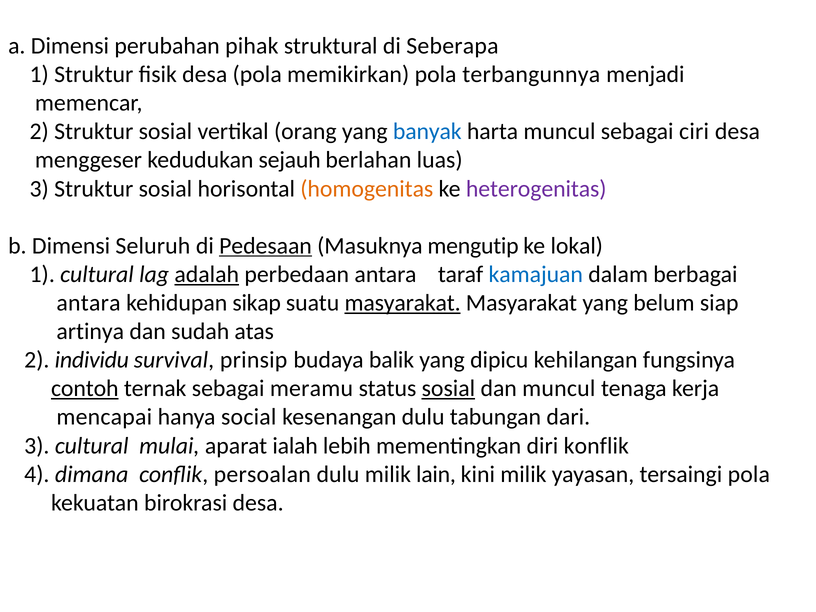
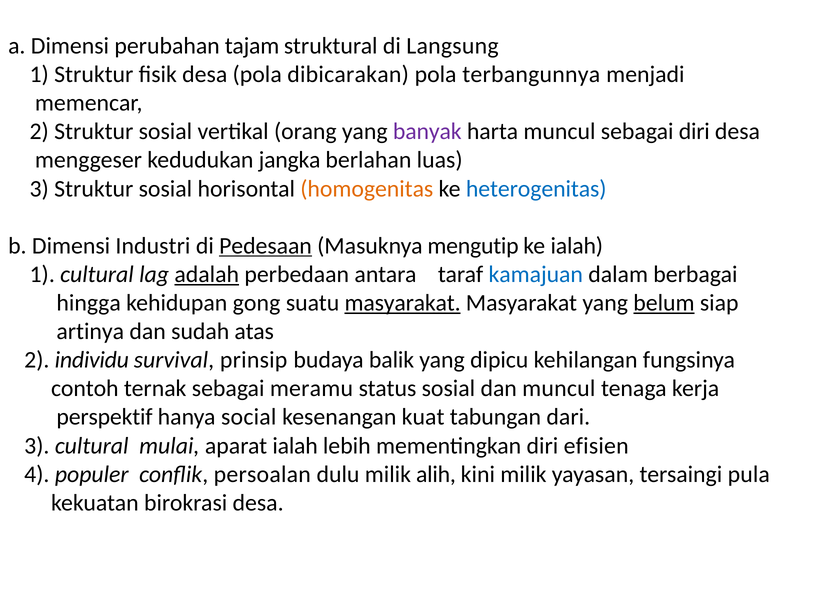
pihak: pihak -> tajam (252, 46)
Seberapa: Seberapa -> Langsung (452, 46)
memikirkan: memikirkan -> dibicarakan (348, 74)
banyak colour: blue -> purple (427, 132)
sebagai ciri: ciri -> diri (694, 132)
sejauh: sejauh -> jangka (290, 160)
heterogenitas colour: purple -> blue (536, 189)
Seluruh: Seluruh -> Industri (153, 246)
ke lokal: lokal -> ialah (577, 246)
antara: antara -> hingga (89, 303)
sikap: sikap -> gong (257, 303)
belum underline: none -> present (664, 303)
contoh underline: present -> none (85, 389)
sosial underline: present -> none (448, 389)
mencapai: mencapai -> perspektif (105, 417)
kesenangan dulu: dulu -> kuat (423, 417)
konflik: konflik -> efisien (596, 446)
dimana: dimana -> populer (92, 474)
lain: lain -> alih (436, 474)
tersaingi pola: pola -> pula (749, 474)
